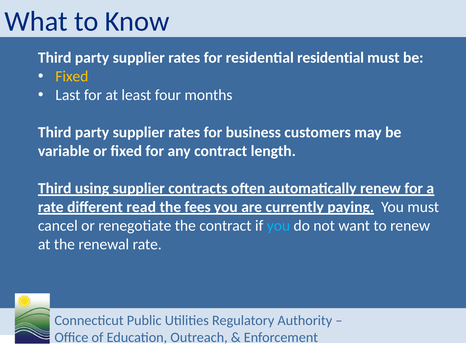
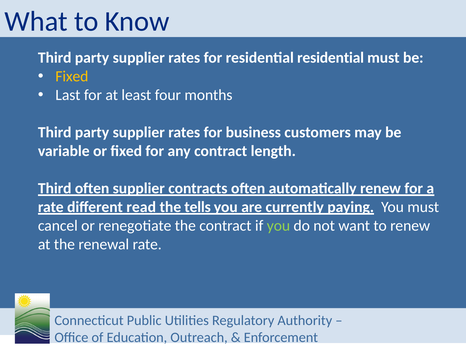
Third using: using -> often (92, 188)
fees: fees -> tells (198, 207)
you colour: light blue -> light green (278, 225)
